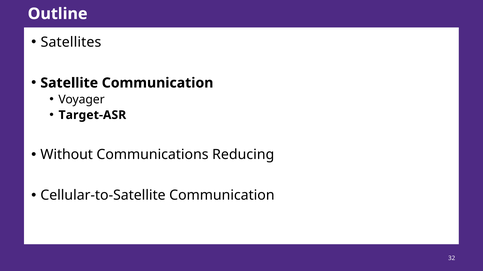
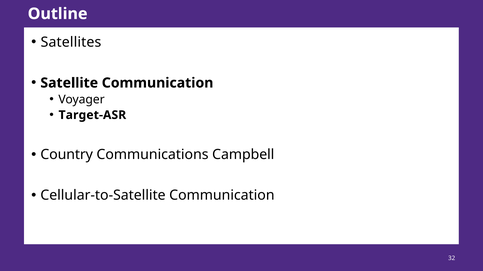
Without: Without -> Country (67, 155)
Reducing: Reducing -> Campbell (243, 155)
